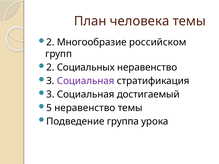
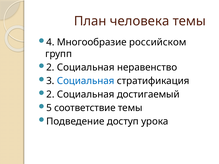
2: 2 -> 4 (50, 42)
Социальных: Социальных -> Социальная (86, 67)
Социальная colour: purple -> blue (86, 81)
3: 3 -> 2 (50, 94)
5 неравенство: неравенство -> соответствие (85, 108)
группа: группа -> доступ (123, 122)
